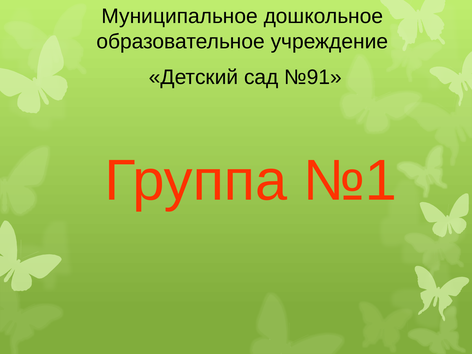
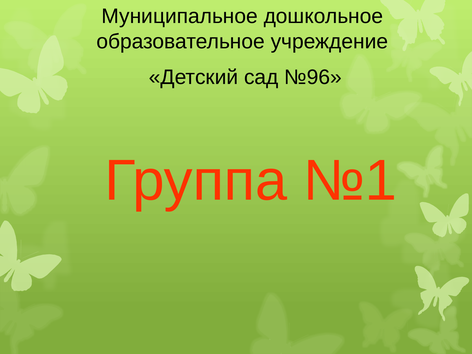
№91: №91 -> №96 (313, 77)
